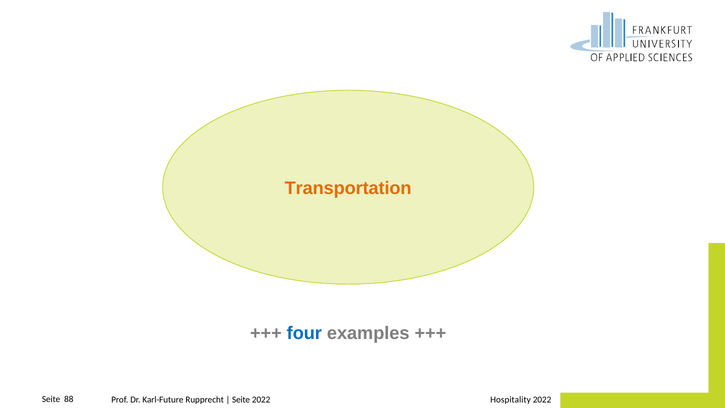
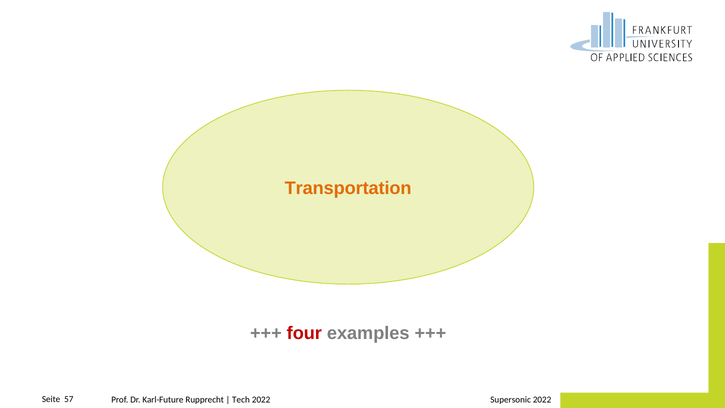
four colour: blue -> red (304, 333)
88: 88 -> 57 (69, 399)
Seite: Seite -> Tech (241, 399)
Hospitality: Hospitality -> Supersonic (511, 399)
